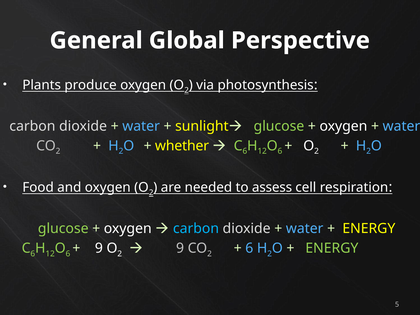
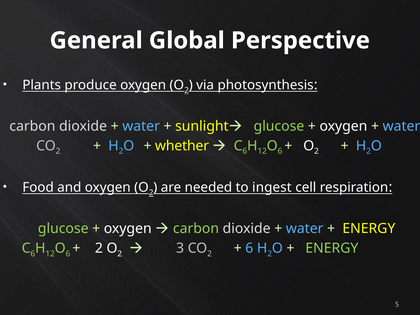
assess: assess -> ingest (272, 188)
carbon colour: light blue -> light green (196, 229)
9: 9 -> 2 (99, 248)
9: 9 -> 3 (180, 248)
